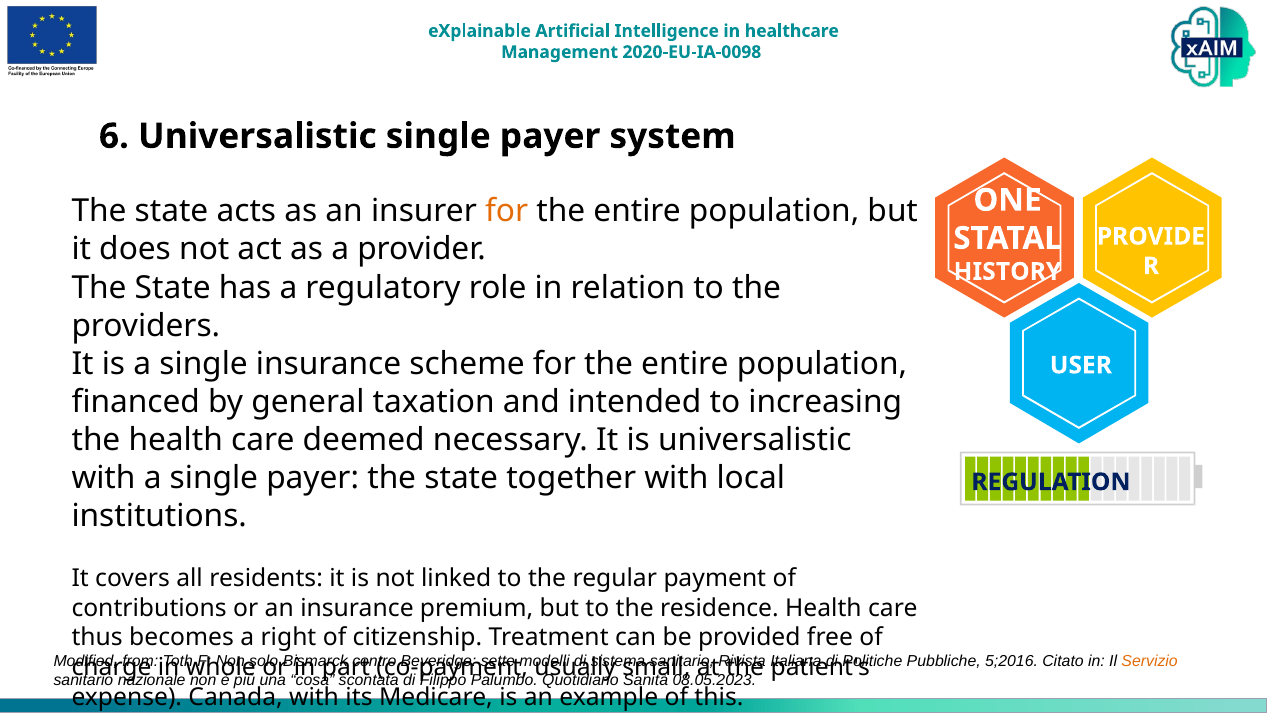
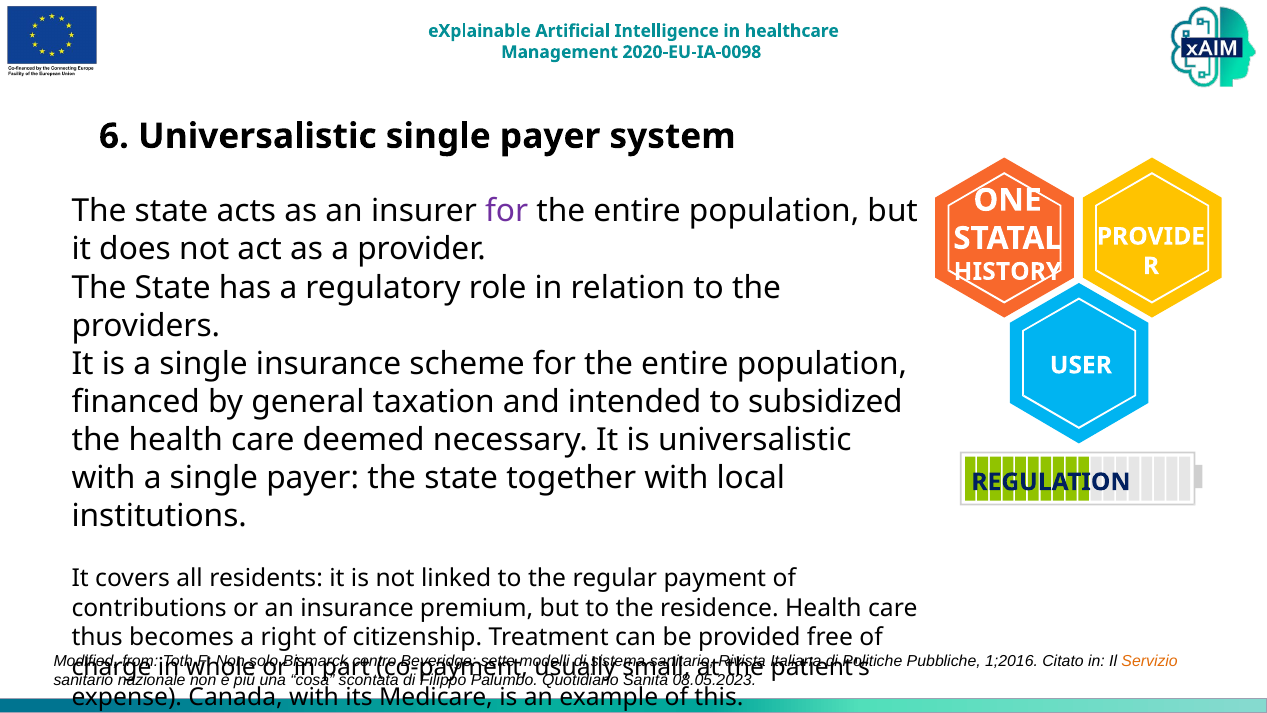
for colour: orange -> purple (507, 211)
increasing: increasing -> subsidized (825, 401)
5;2016: 5;2016 -> 1;2016 (1012, 661)
